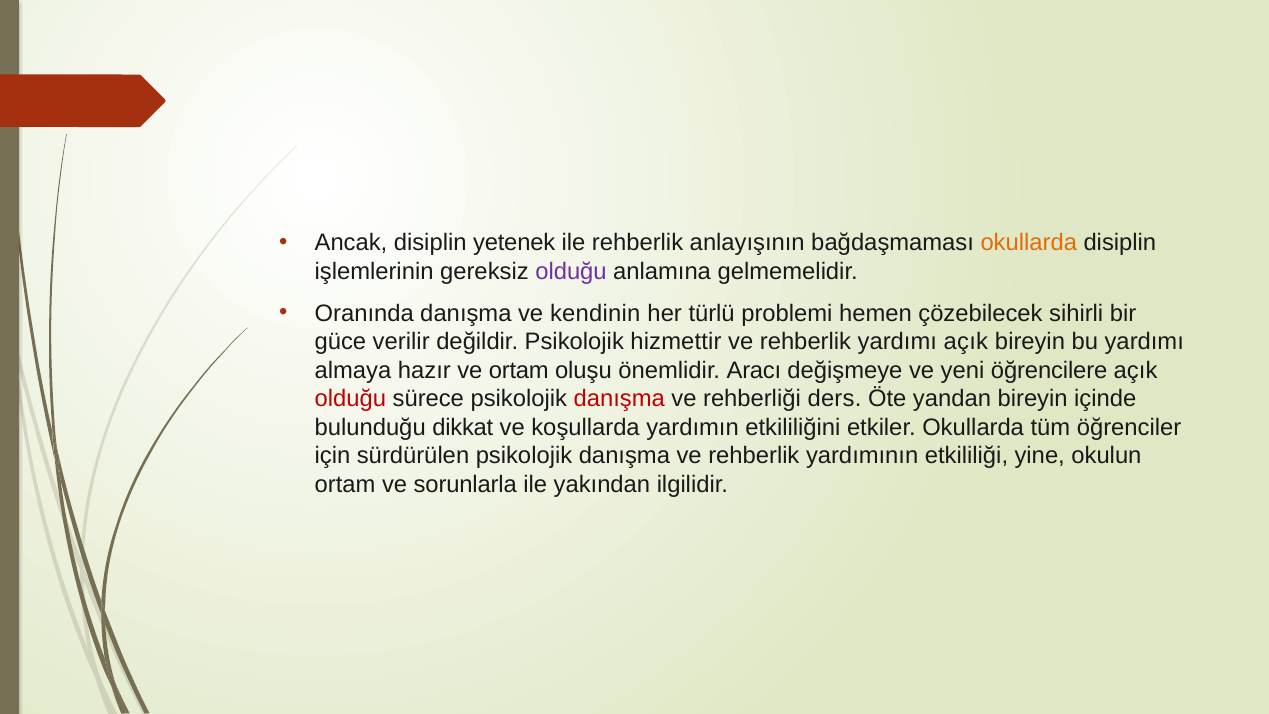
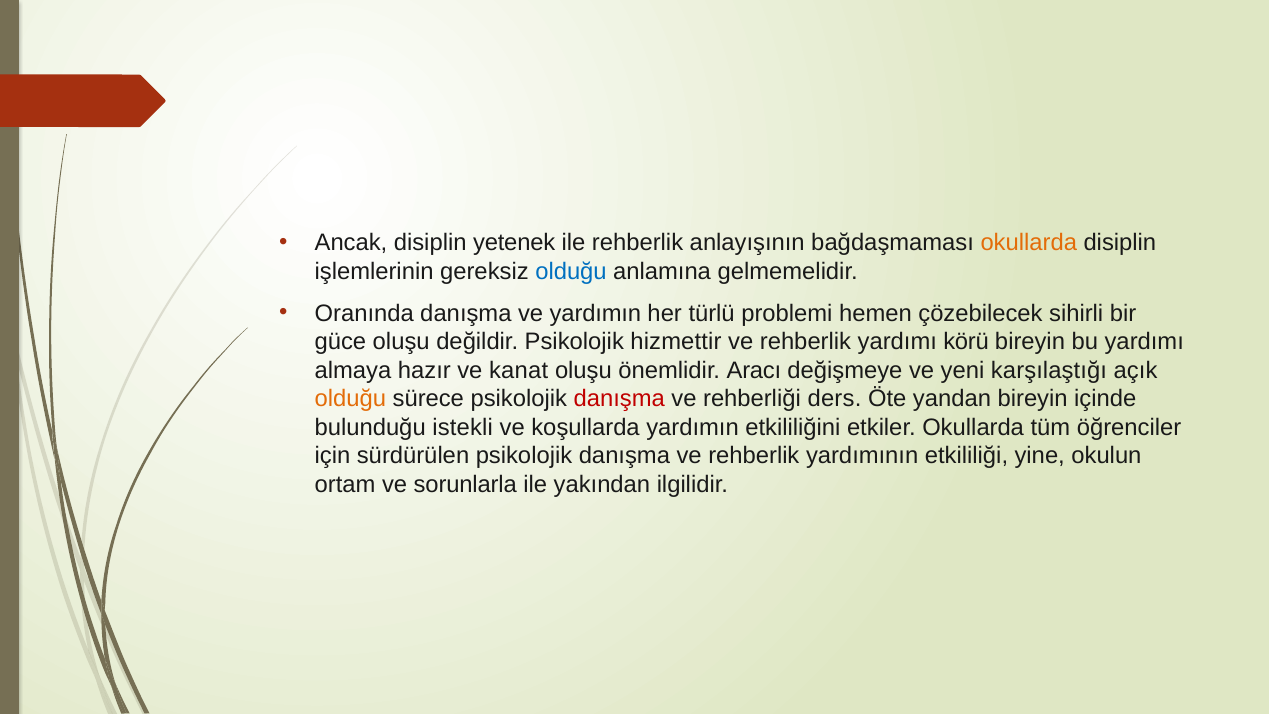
olduğu colour: purple -> blue (571, 271)
ve kendinin: kendinin -> yardımın (595, 313)
güce verilir: verilir -> oluşu (401, 342)
yardımı açık: açık -> körü (966, 342)
ve ortam: ortam -> kanat (519, 370)
öğrencilere: öğrencilere -> karşılaştığı (1049, 370)
olduğu colour: red -> orange (350, 399)
dikkat: dikkat -> istekli (463, 427)
